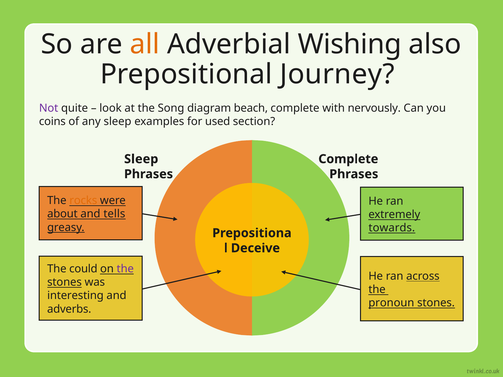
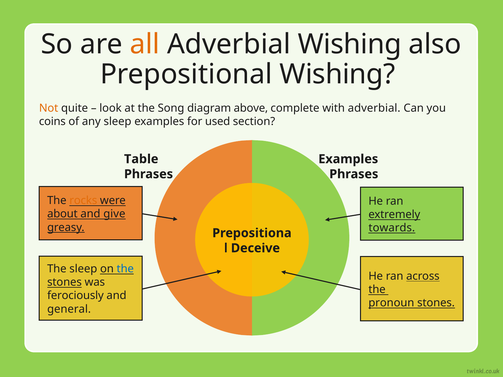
Prepositional Journey: Journey -> Wishing (337, 74)
Not colour: purple -> orange (49, 108)
beach: beach -> above (251, 108)
with nervously: nervously -> adverbial (374, 108)
Sleep: Sleep -> Table (141, 159)
Complete: Complete -> Examples (348, 159)
tells: tells -> give (114, 214)
The could: could -> sleep (83, 269)
the colour: purple -> blue (125, 269)
interesting: interesting -> ferociously (75, 296)
adverbs: adverbs -> general (69, 309)
